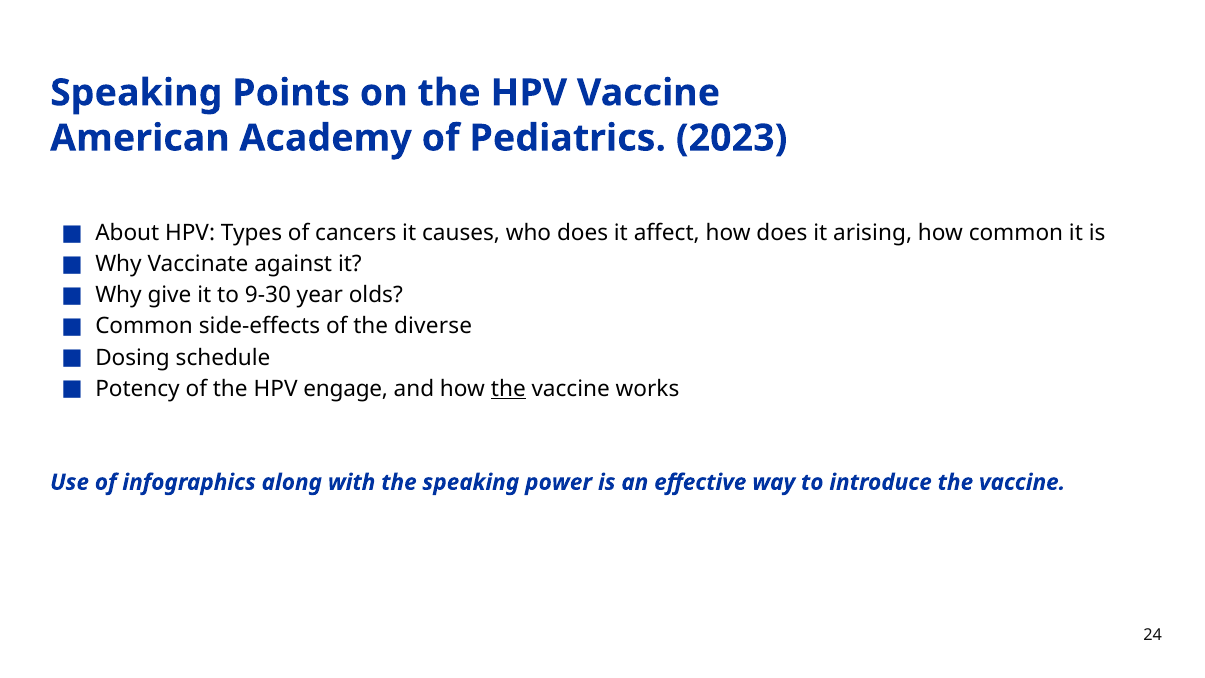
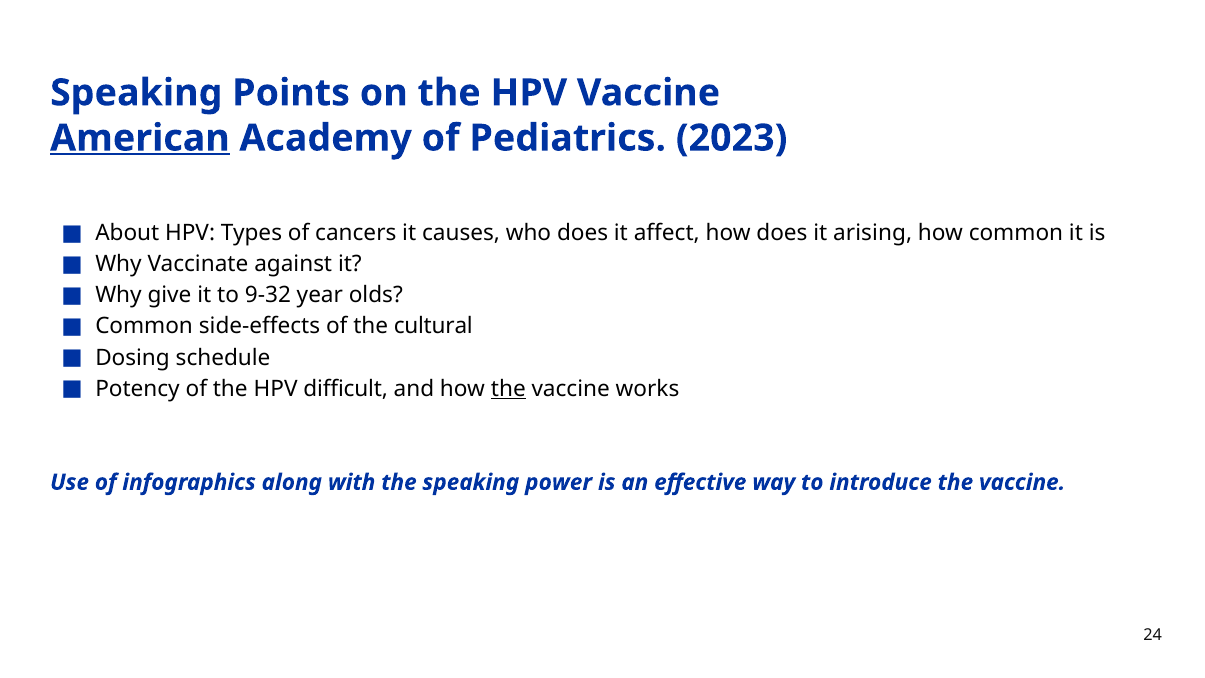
American underline: none -> present (140, 138)
9-30: 9-30 -> 9-32 (268, 295)
diverse: diverse -> cultural (433, 326)
engage: engage -> difficult (346, 389)
